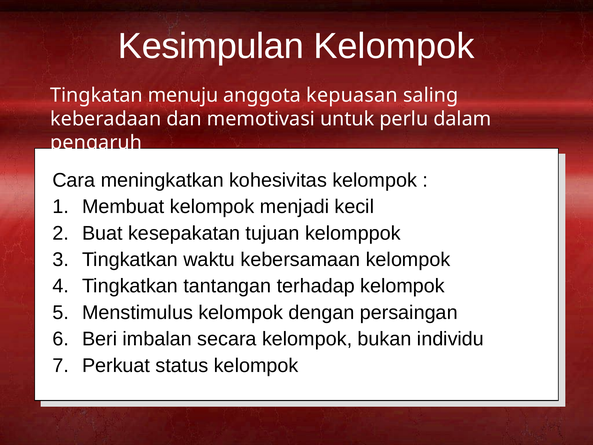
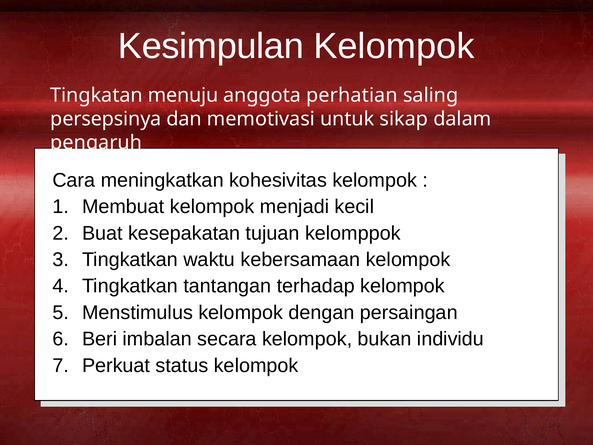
kepuasan: kepuasan -> perhatian (352, 95)
keberadaan: keberadaan -> persepsinya (106, 119)
perlu: perlu -> sikap (404, 119)
